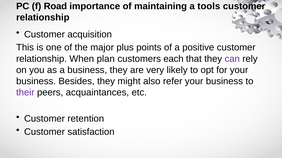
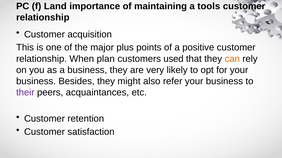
Road: Road -> Land (55, 6)
each: each -> used (173, 59)
can colour: purple -> orange (232, 59)
